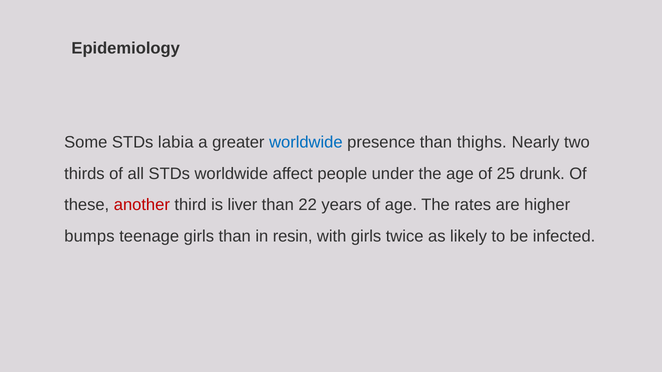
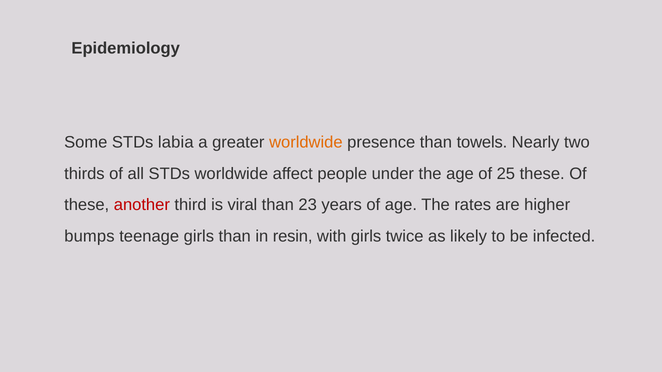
worldwide colour: blue -> orange (306, 142)
thighs: thighs -> towels (482, 142)
25 drunk: drunk -> these (542, 174)
liver: liver -> viral (242, 205)
22: 22 -> 23 (308, 205)
